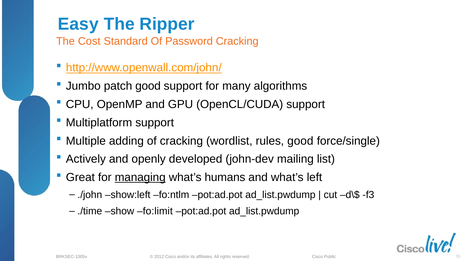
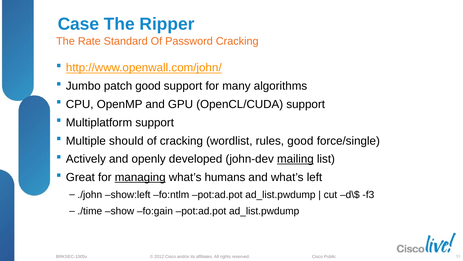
Easy: Easy -> Case (78, 24)
Cost: Cost -> Rate (89, 41)
adding: adding -> should (126, 141)
mailing underline: none -> present (295, 159)
fo:limit: fo:limit -> fo:gain (155, 211)
